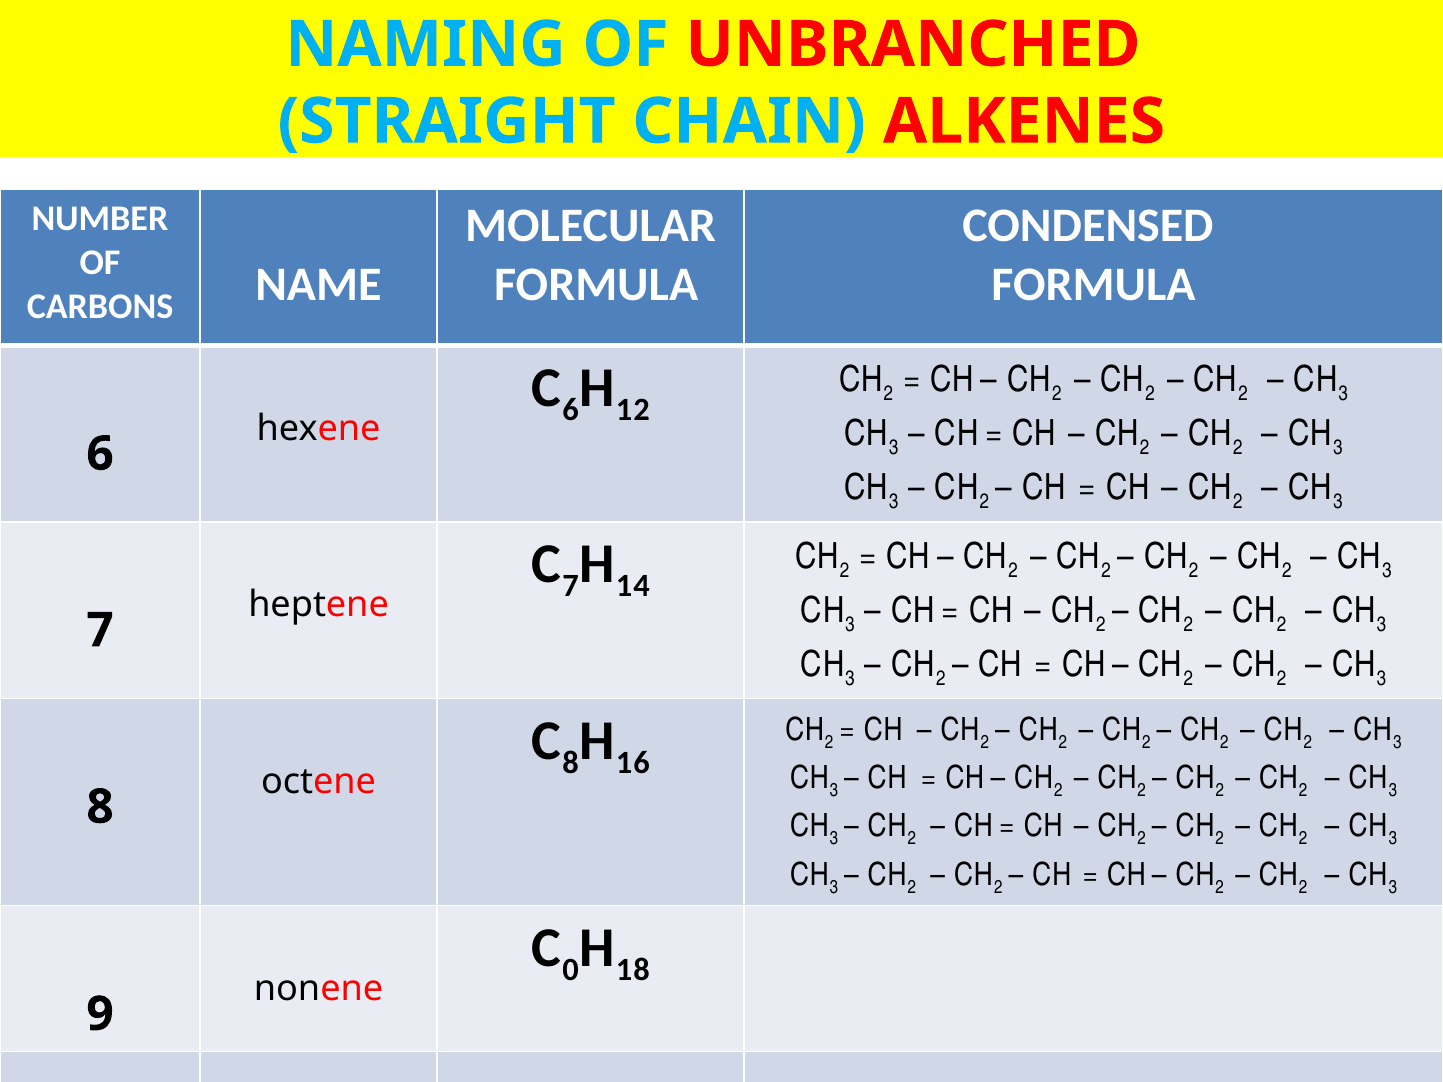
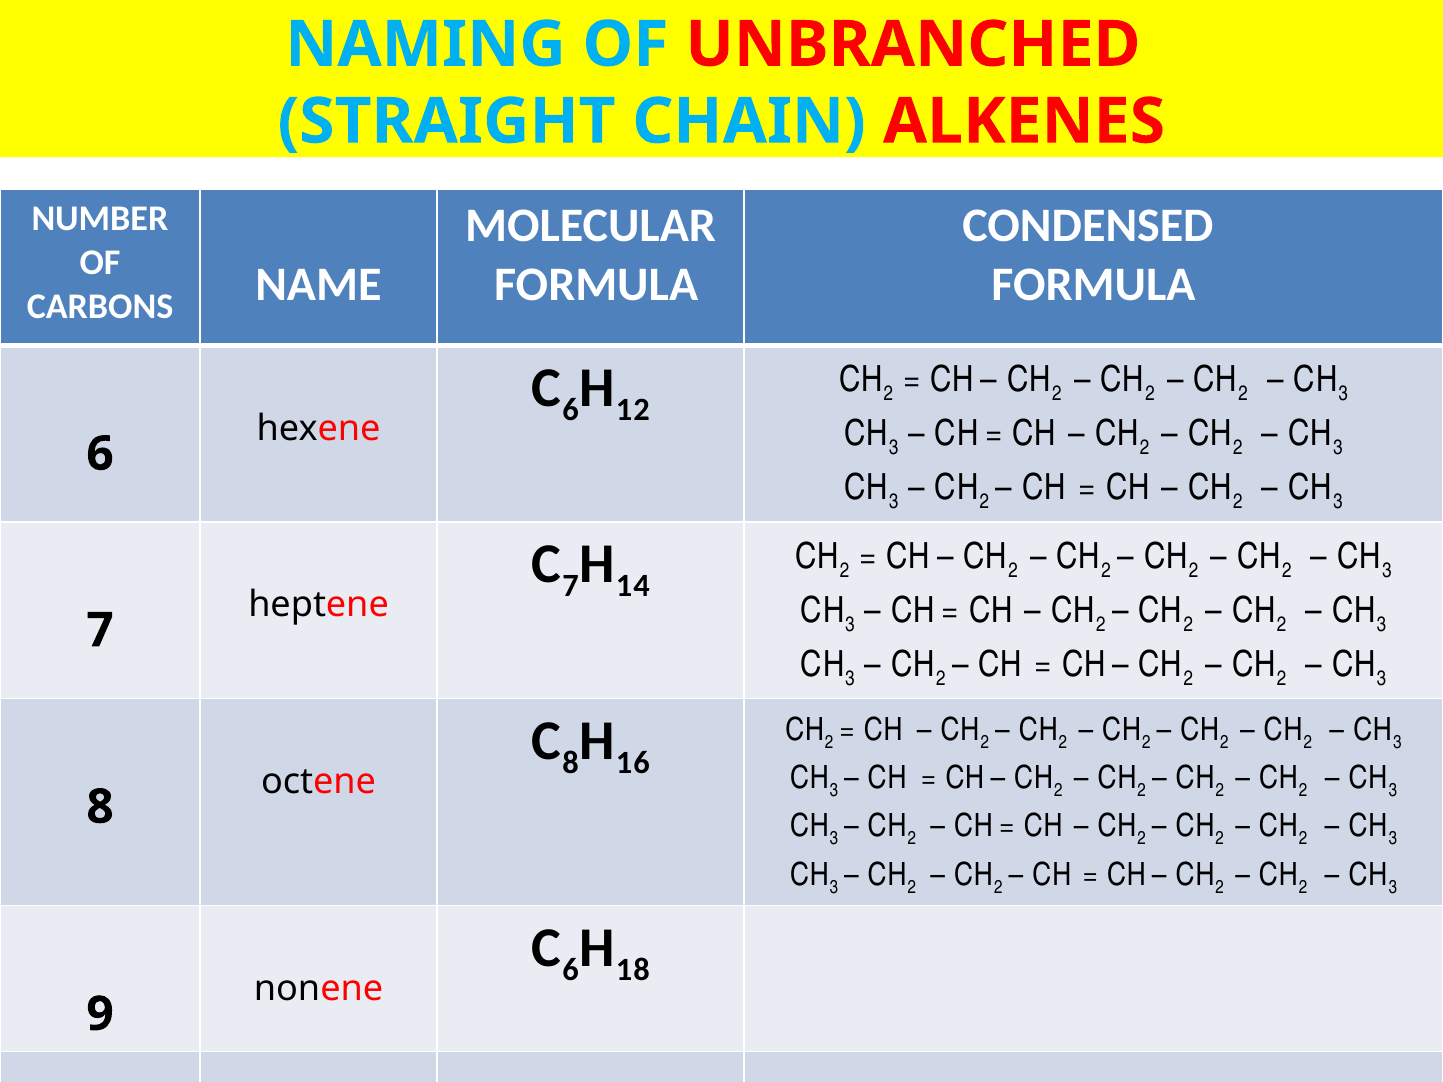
0: 0 -> 6 (571, 970)
